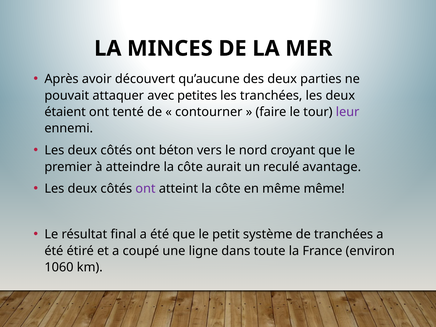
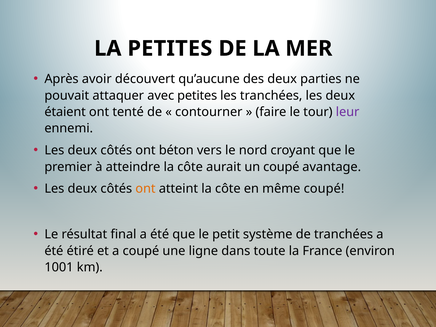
LA MINCES: MINCES -> PETITES (170, 48)
un reculé: reculé -> coupé (281, 167)
ont colour: purple -> orange (145, 189)
même même: même -> coupé (324, 189)
1060: 1060 -> 1001 (59, 267)
